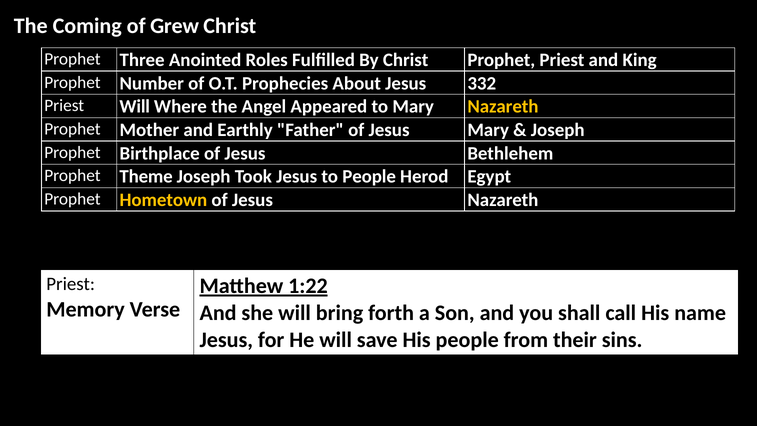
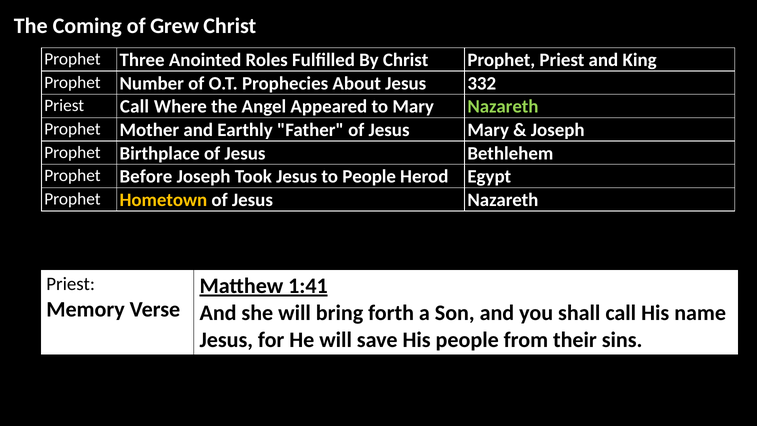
Priest Will: Will -> Call (135, 107)
Nazareth colour: yellow -> light green (503, 107)
Theme: Theme -> Before (146, 177)
1:22: 1:22 -> 1:41 (308, 286)
